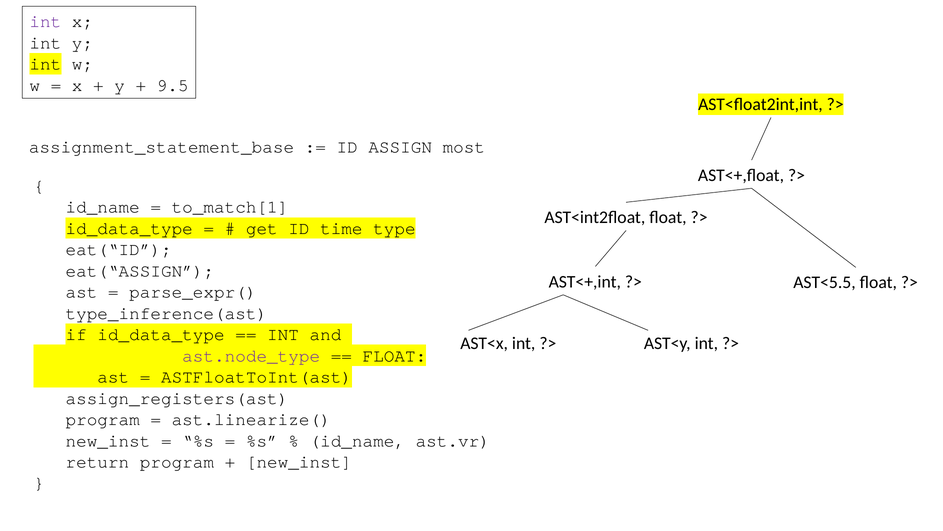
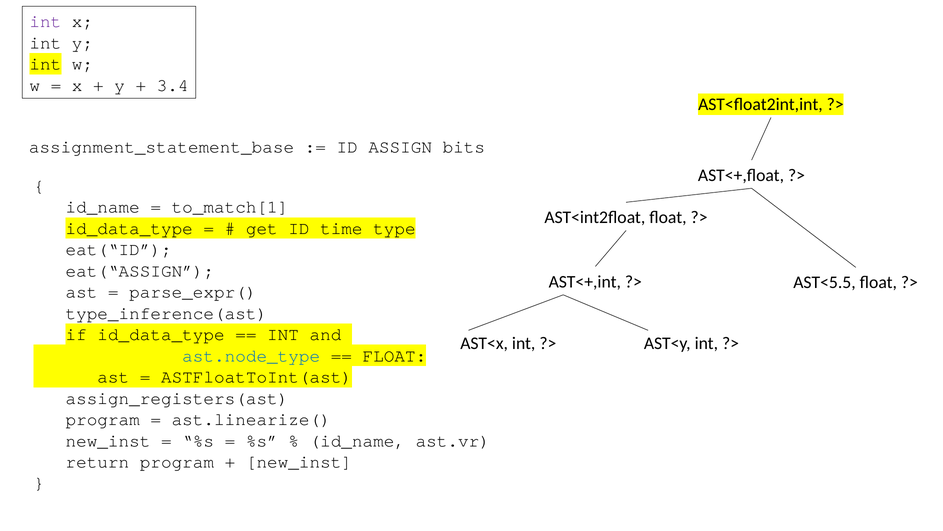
9.5: 9.5 -> 3.4 (173, 85)
most: most -> bits (464, 147)
ast.node_type colour: purple -> blue (251, 355)
